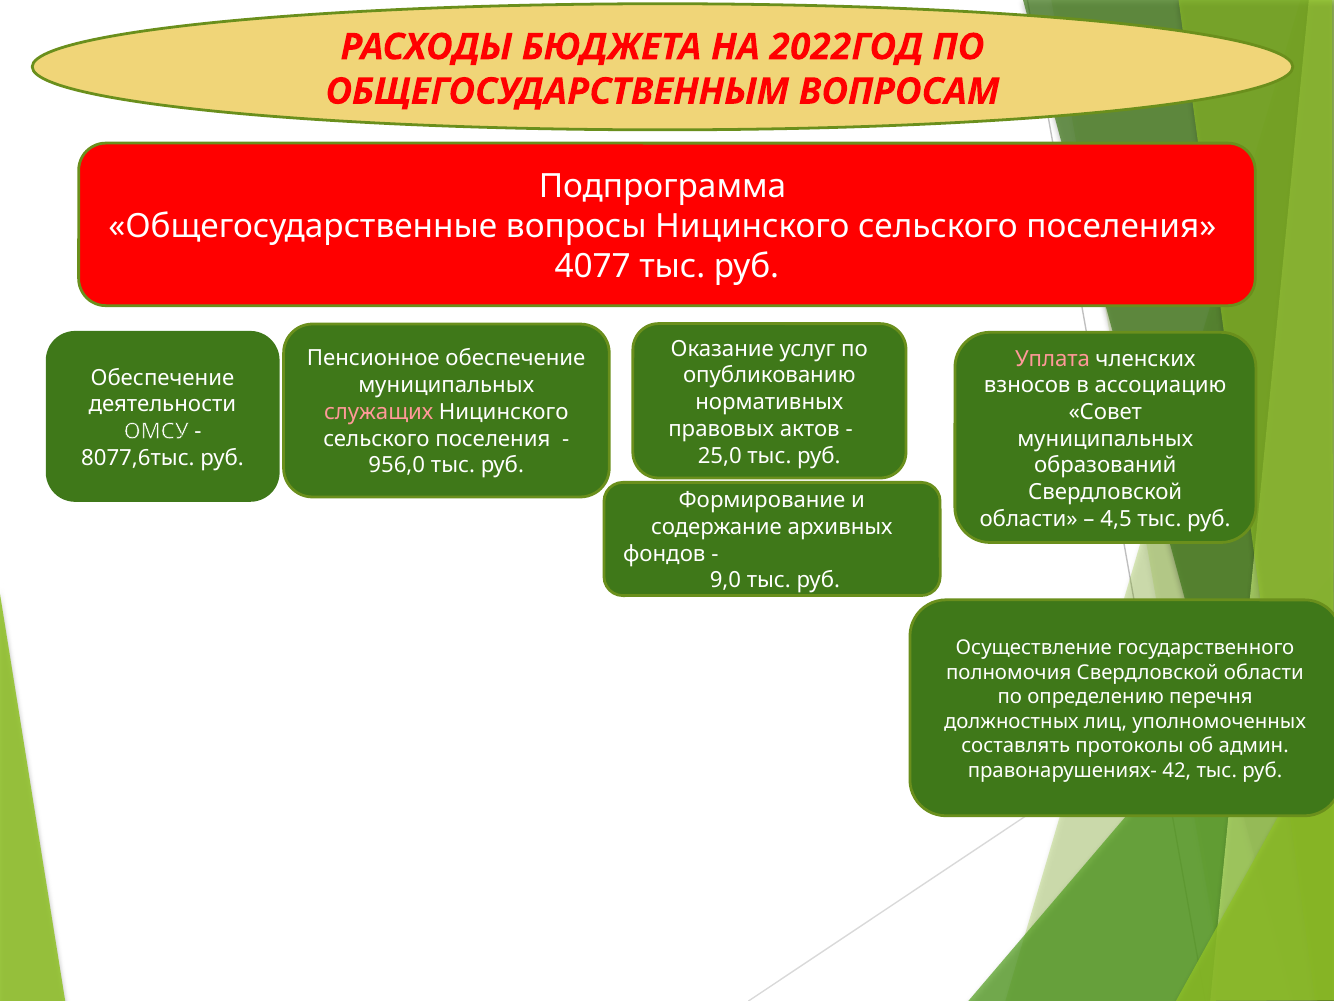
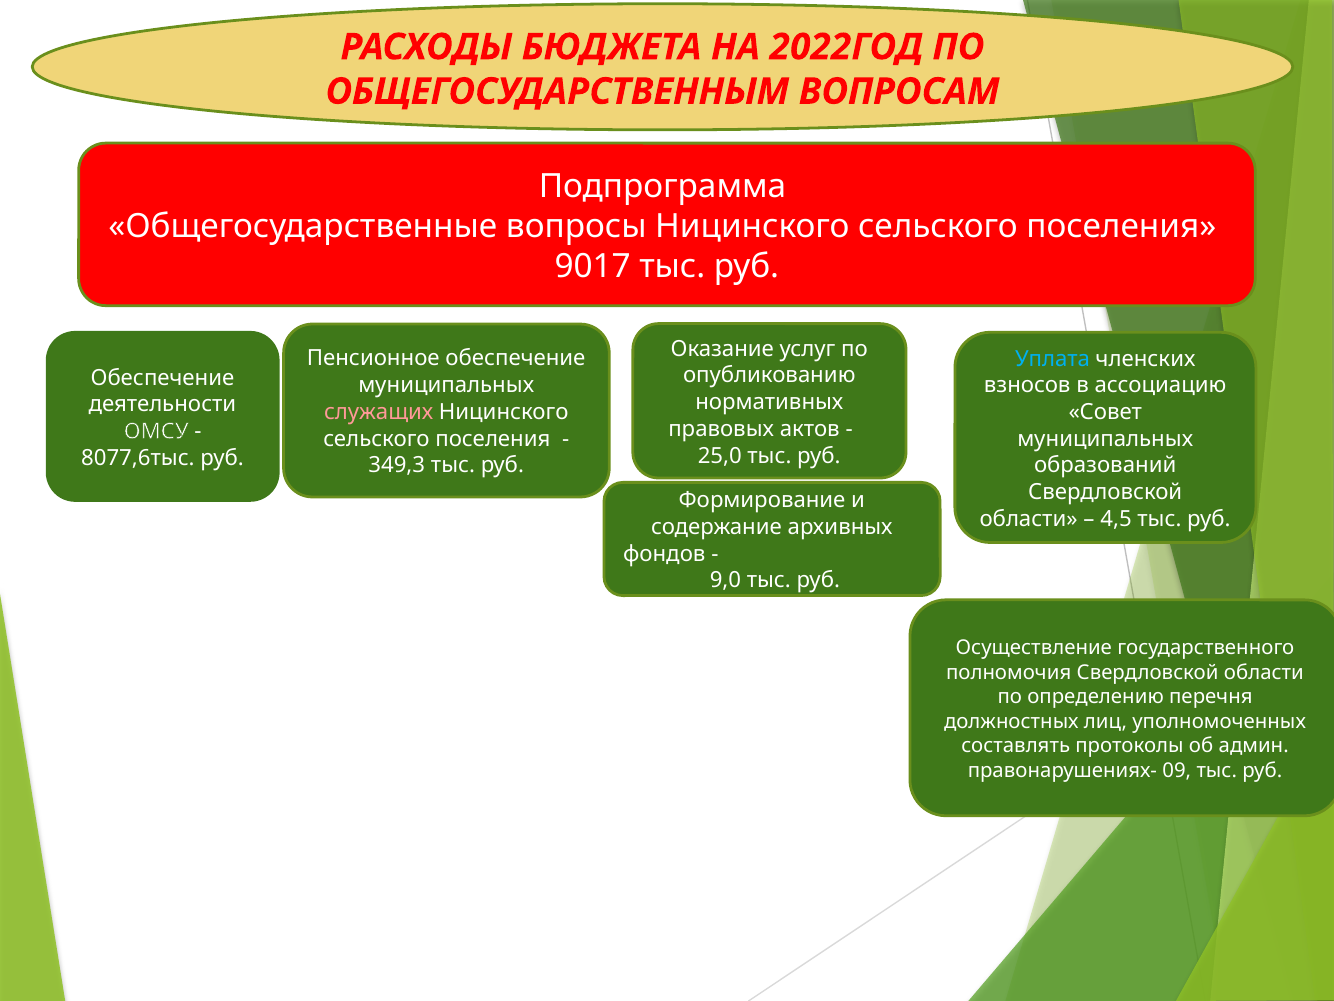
4077: 4077 -> 9017 (593, 267)
Уплата colour: pink -> light blue (1053, 359)
956,0: 956,0 -> 349,3 (397, 465)
42: 42 -> 09 (1177, 770)
